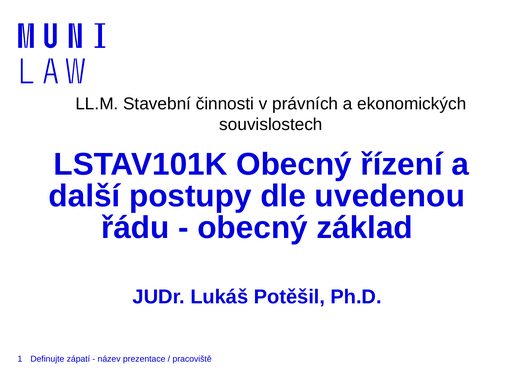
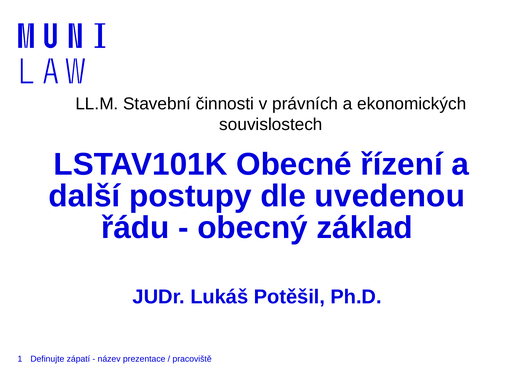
LSTAV101K Obecný: Obecný -> Obecné (294, 165)
